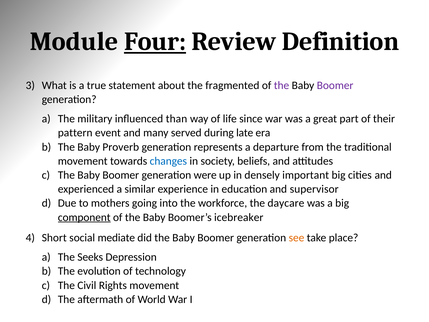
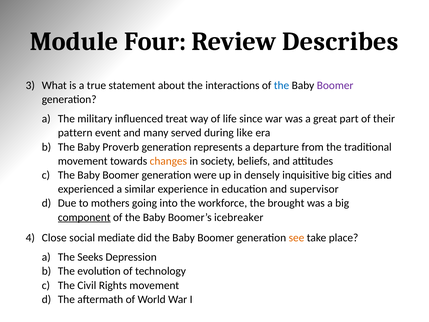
Four underline: present -> none (155, 42)
Definition: Definition -> Describes (340, 42)
fragmented: fragmented -> interactions (232, 85)
the colour: purple -> blue (282, 85)
than: than -> treat (177, 119)
late: late -> like (245, 133)
changes colour: blue -> orange (168, 161)
important: important -> inquisitive (306, 175)
daycare: daycare -> brought (286, 203)
Short: Short -> Close (54, 238)
